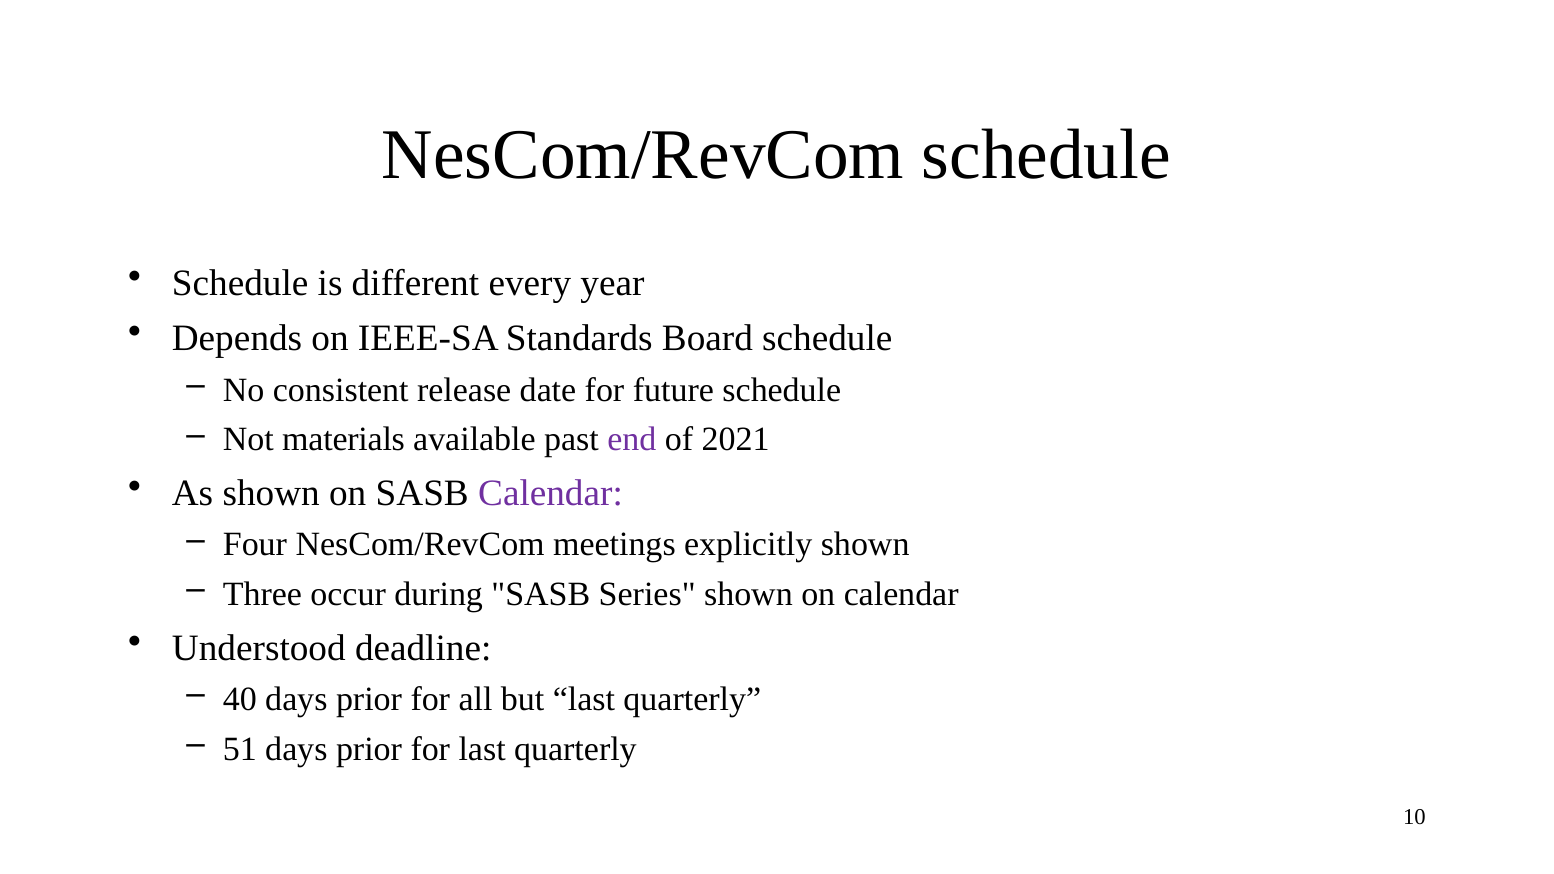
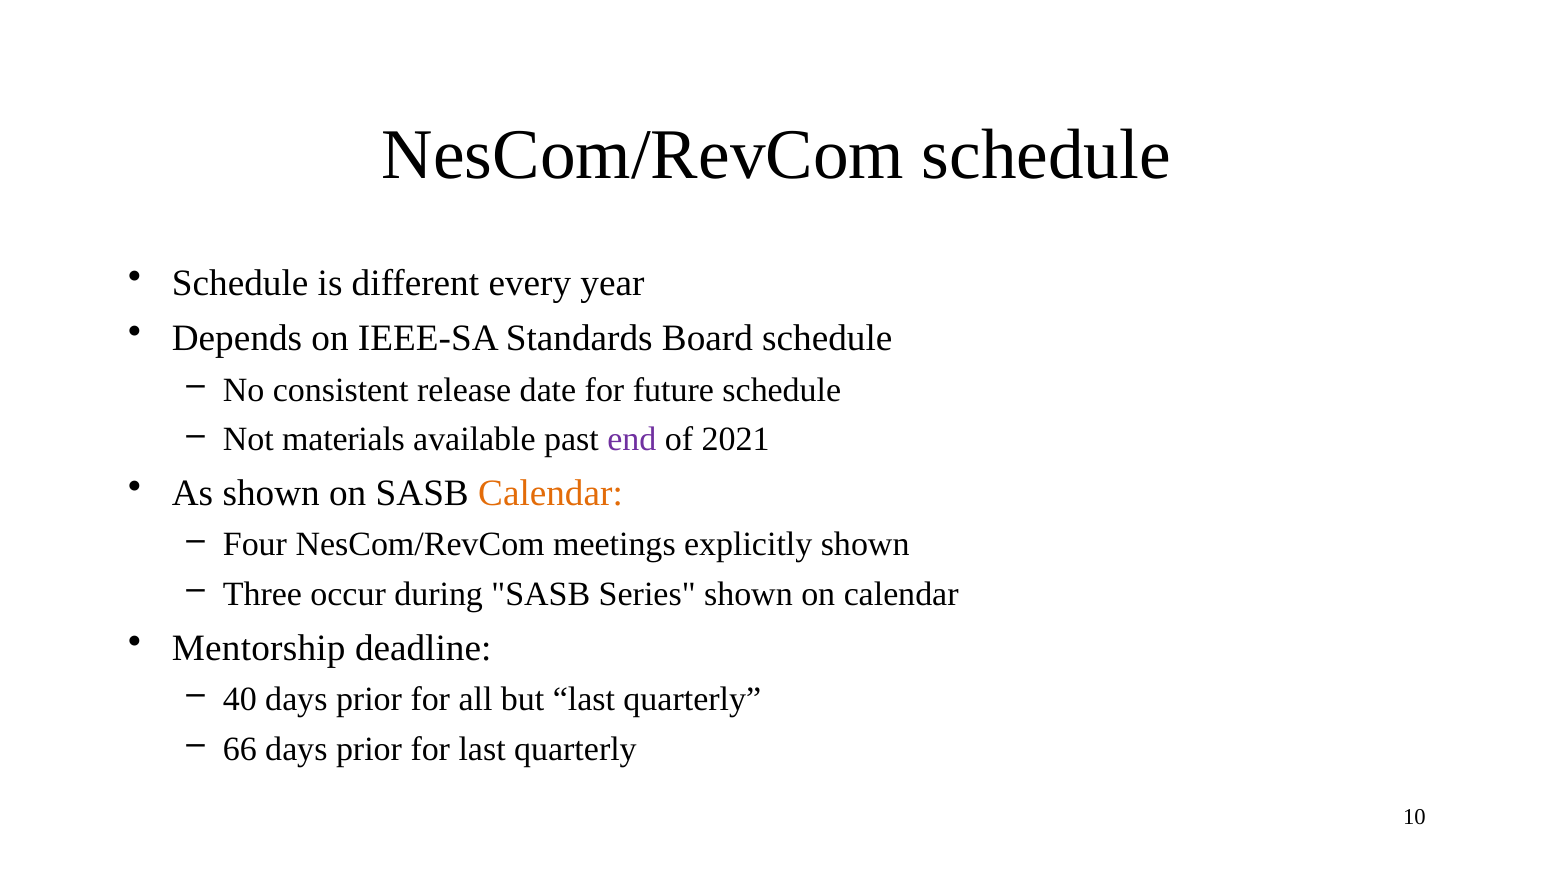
Calendar colour: purple -> orange (551, 493)
Understood: Understood -> Mentorship (259, 648)
51: 51 -> 66 (240, 749)
